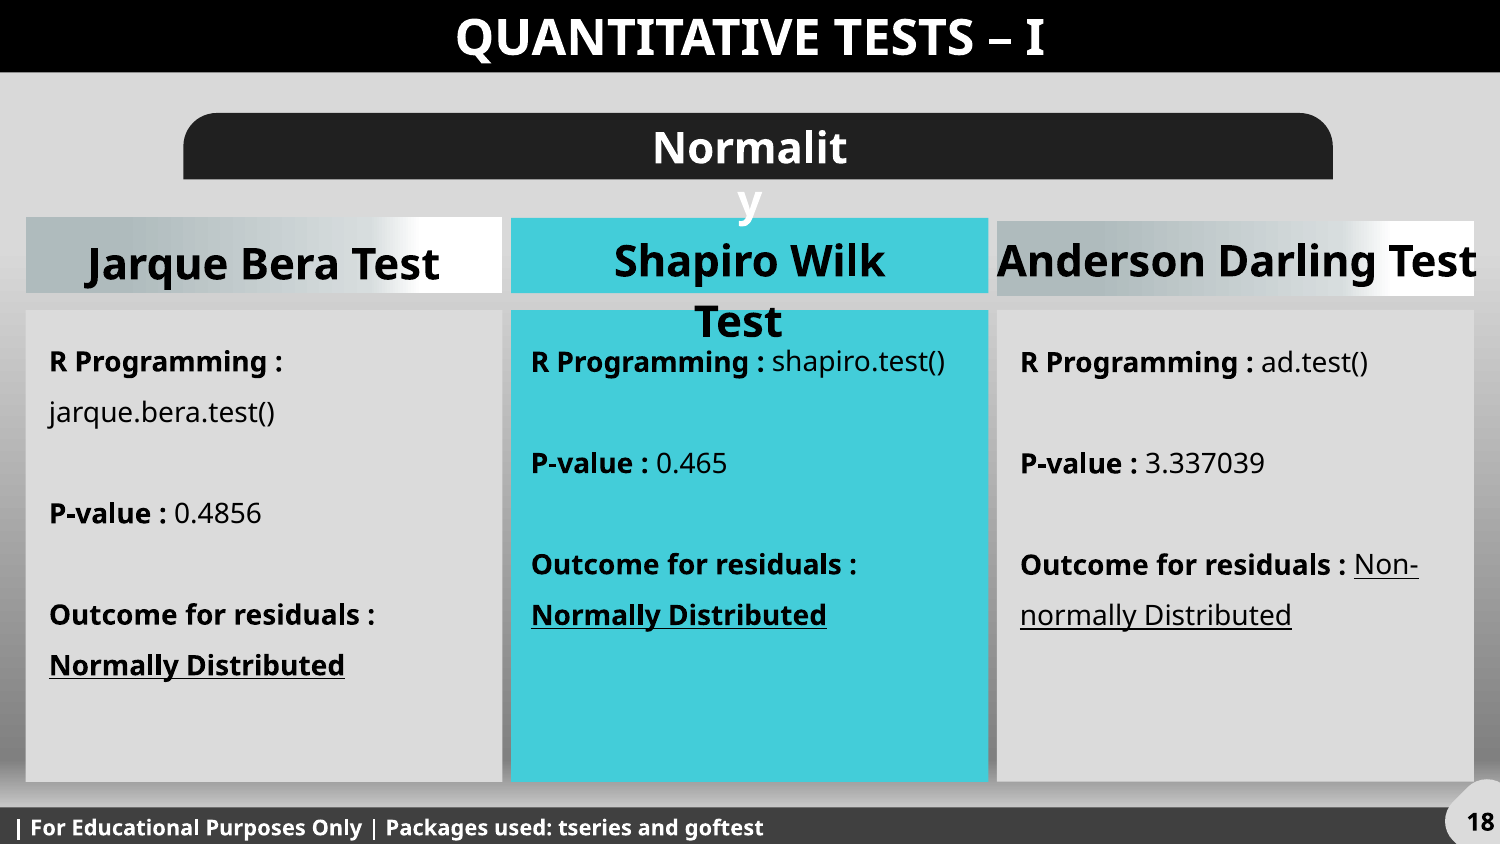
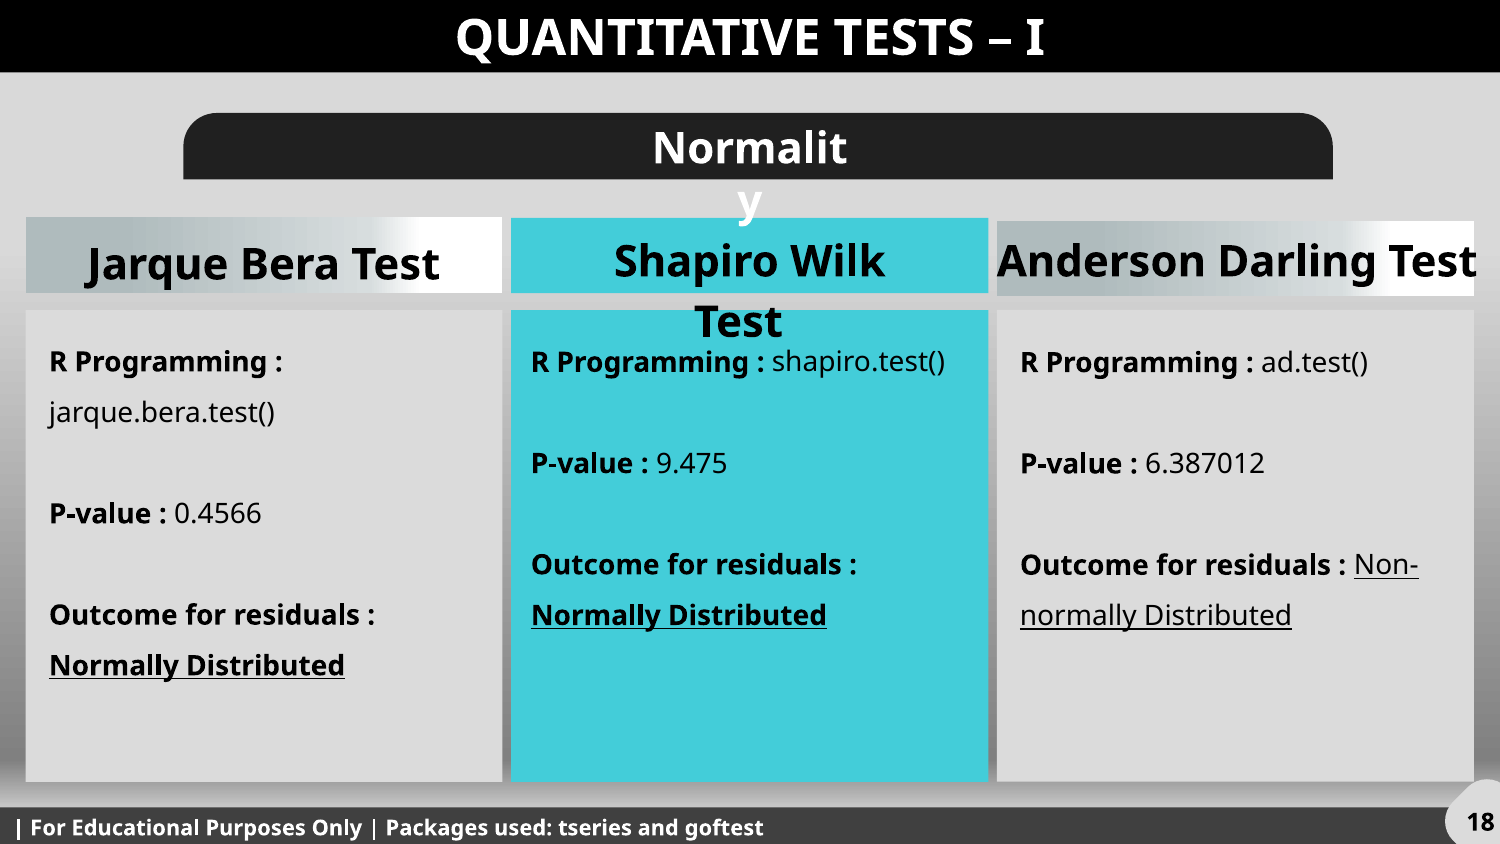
0.465: 0.465 -> 9.475 (692, 464)
3.337039: 3.337039 -> 6.387012 (1205, 464)
0.4856: 0.4856 -> 0.4566 (218, 514)
